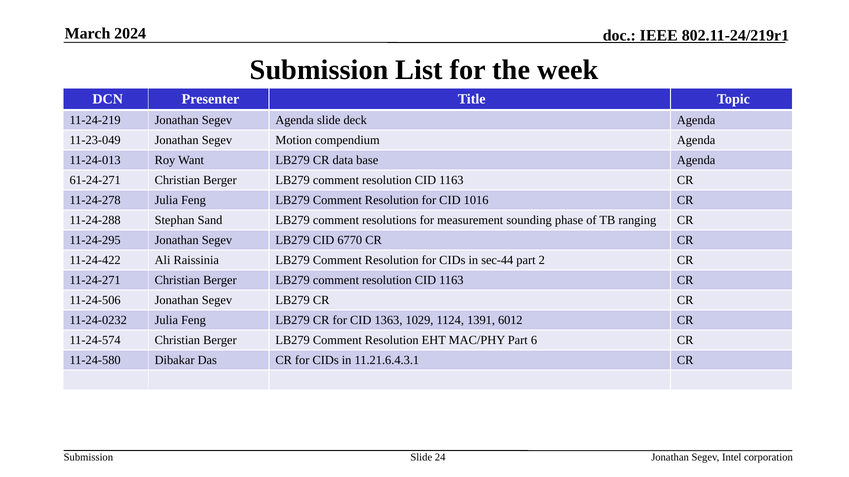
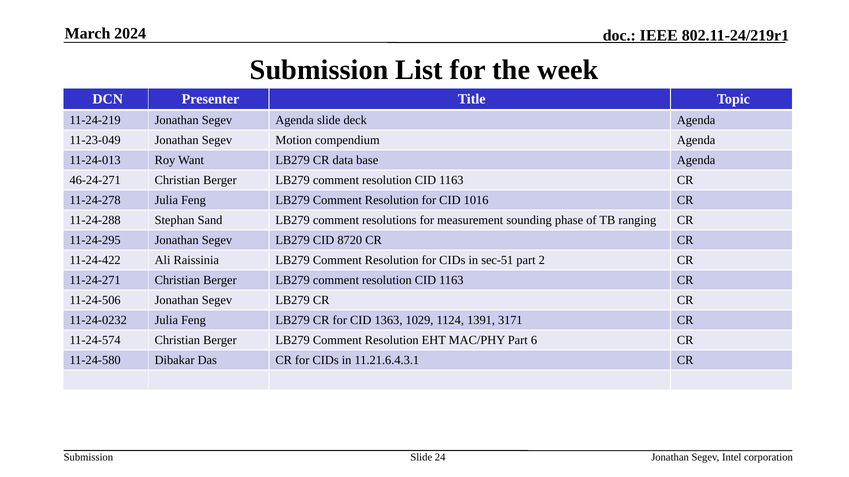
61-24-271: 61-24-271 -> 46-24-271 (95, 180)
6770: 6770 -> 8720 (350, 240)
sec-44: sec-44 -> sec-51 (497, 260)
6012: 6012 -> 3171 (510, 321)
